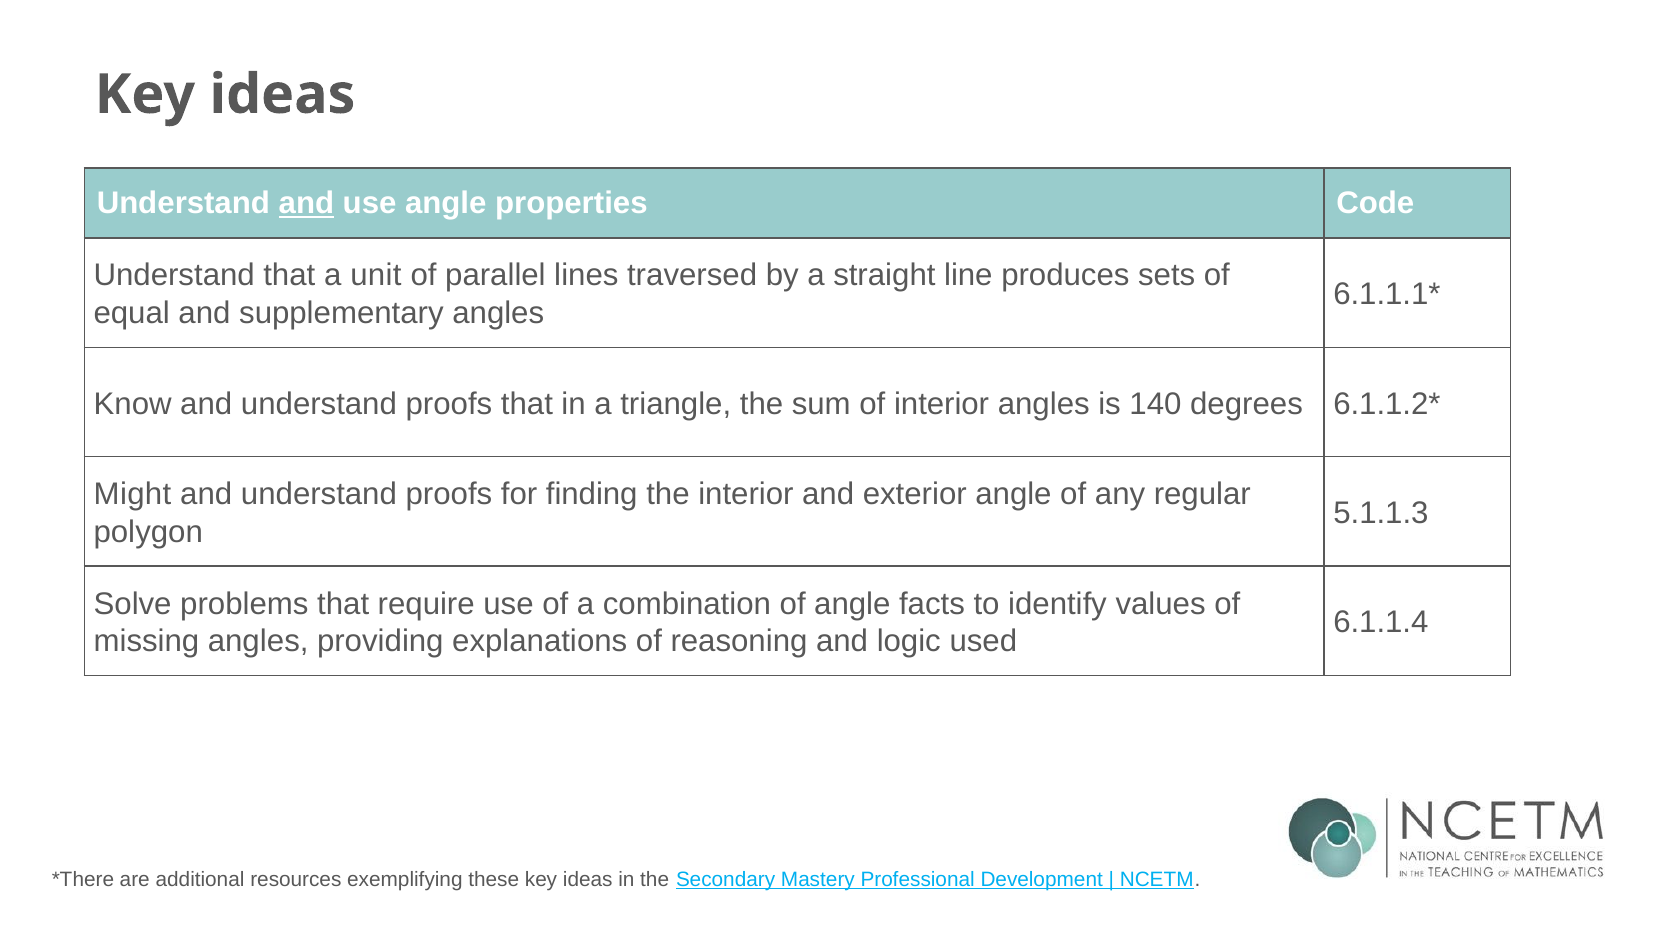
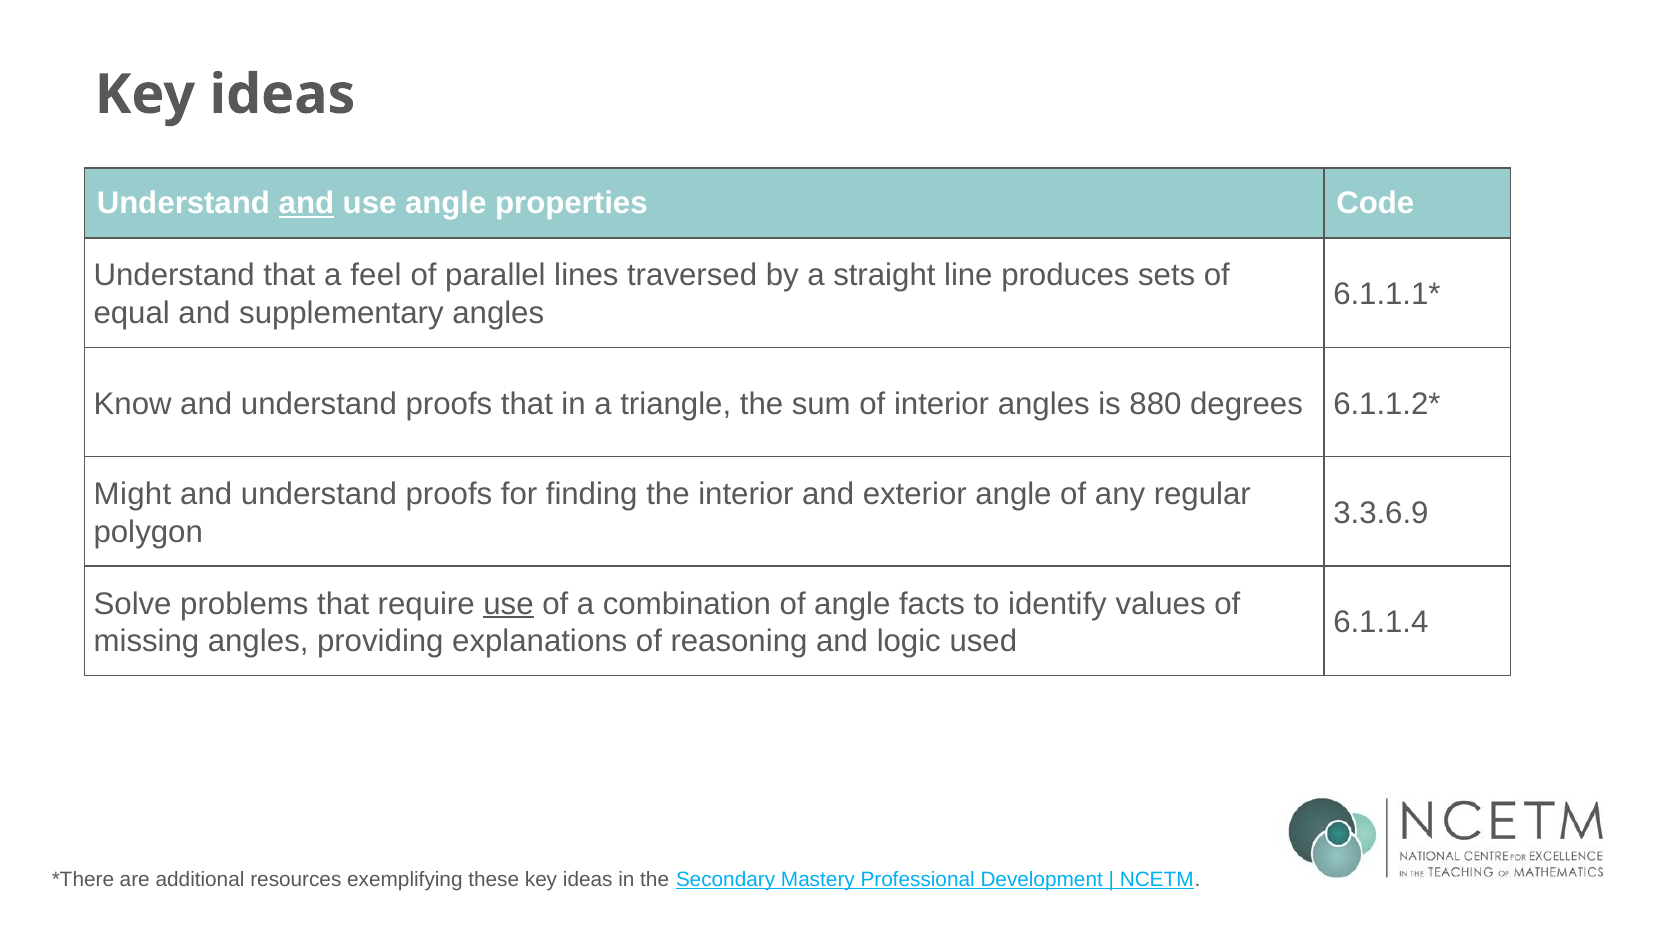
unit: unit -> feel (376, 276)
140: 140 -> 880 (1156, 404)
5.1.1.3: 5.1.1.3 -> 3.3.6.9 (1381, 513)
use underline: none -> present (508, 604)
